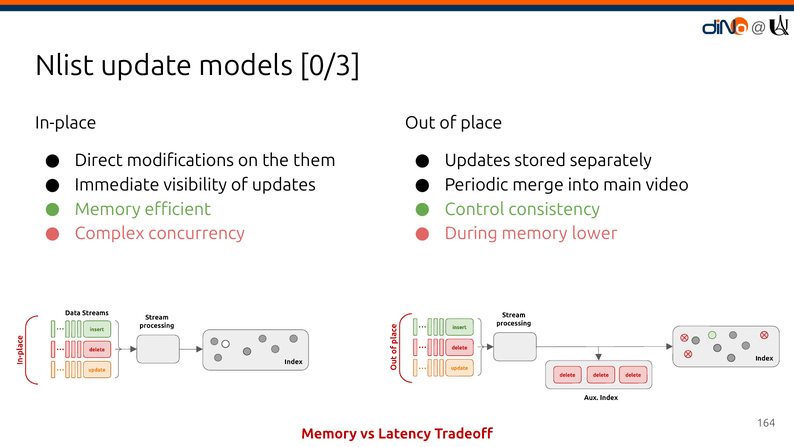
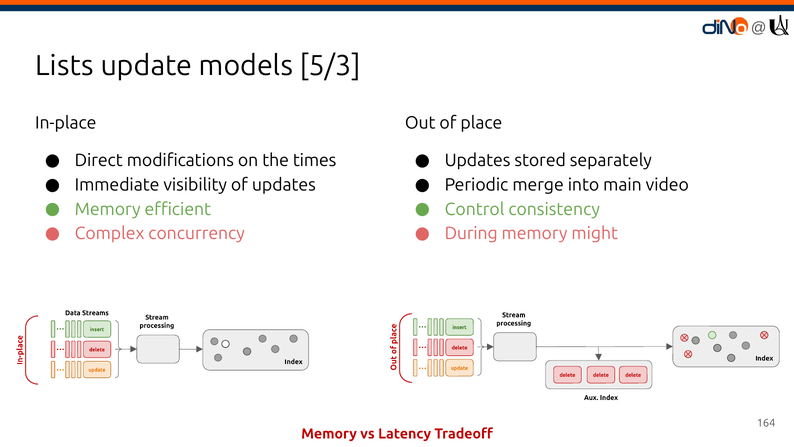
Nlist: Nlist -> Lists (64, 66)
0/3: 0/3 -> 5/3 (330, 66)
them: them -> times (315, 161)
lower: lower -> might (595, 233)
